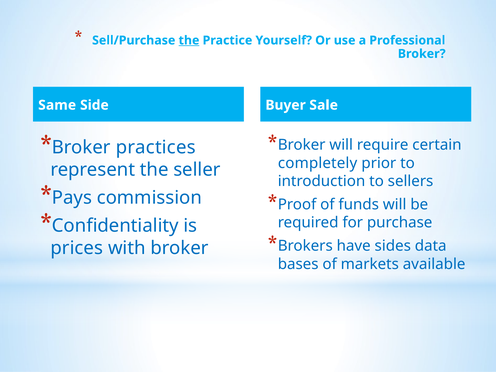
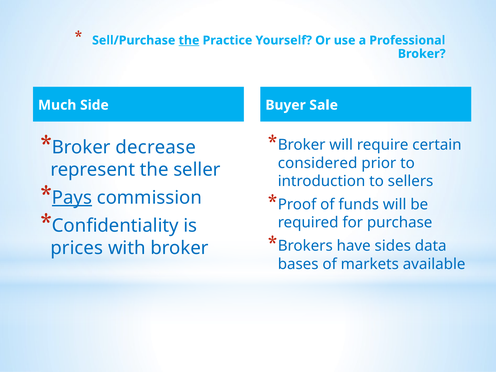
Same: Same -> Much (57, 105)
practices: practices -> decrease (156, 147)
completely: completely -> considered (318, 163)
Pays underline: none -> present (72, 198)
